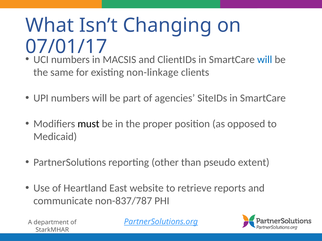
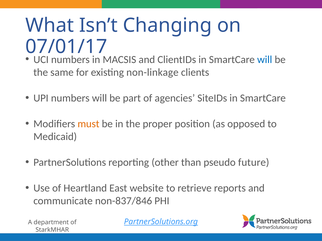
must colour: black -> orange (88, 124)
extent: extent -> future (254, 163)
non-837/787: non-837/787 -> non-837/846 (124, 201)
